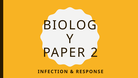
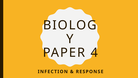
2: 2 -> 4 (94, 52)
